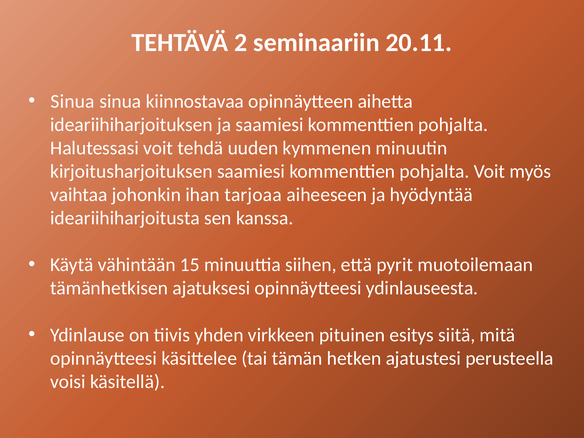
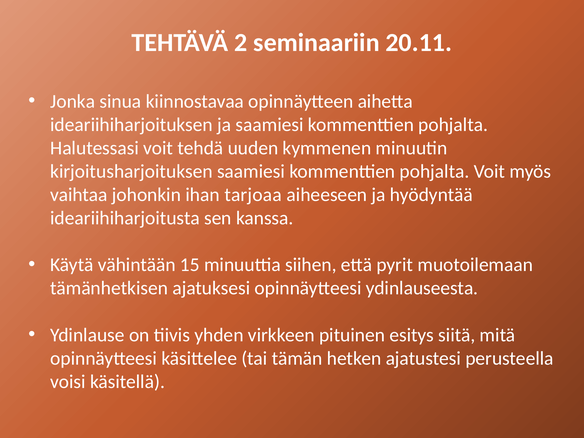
Sinua: Sinua -> Jonka (73, 101)
